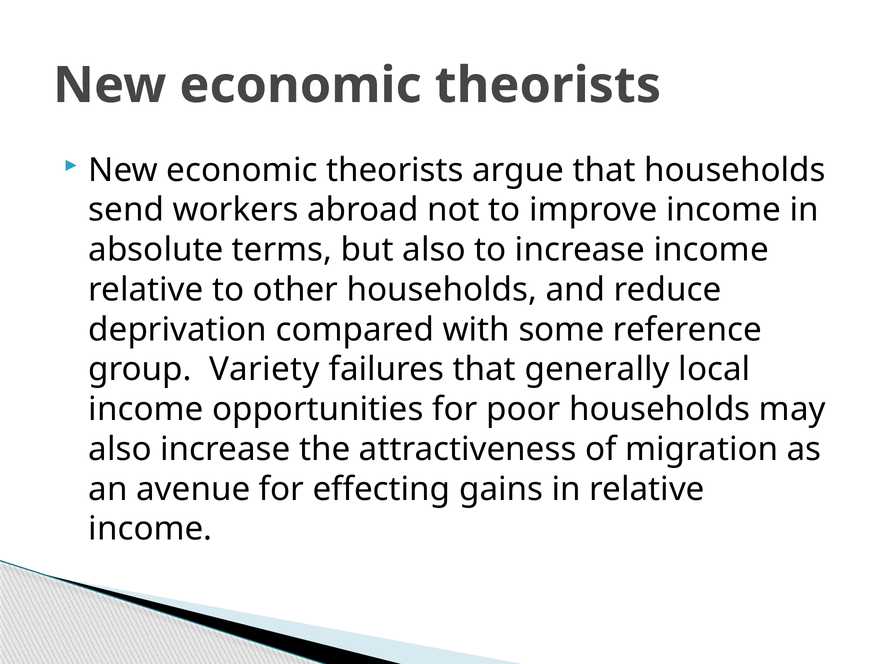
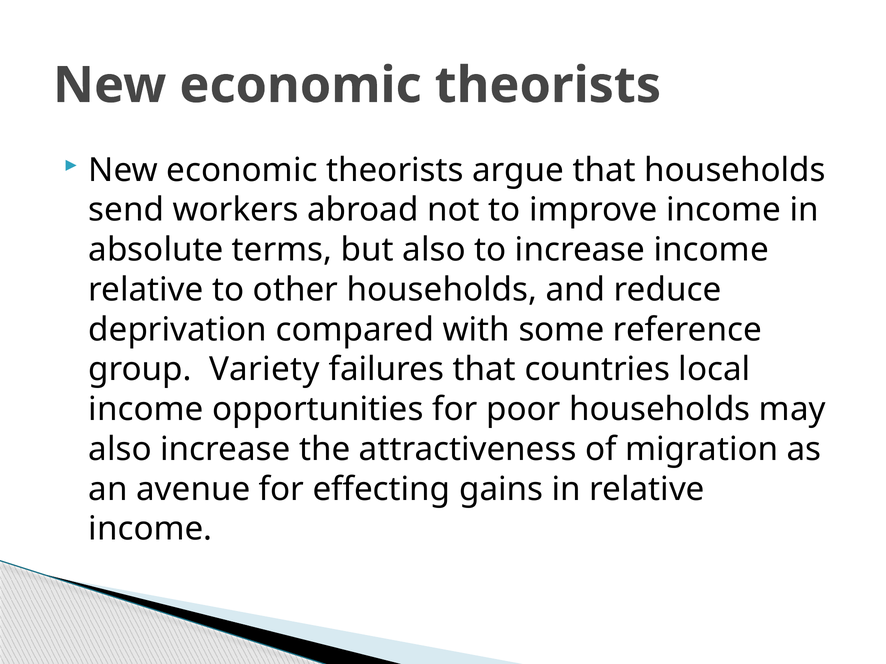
generally: generally -> countries (597, 370)
